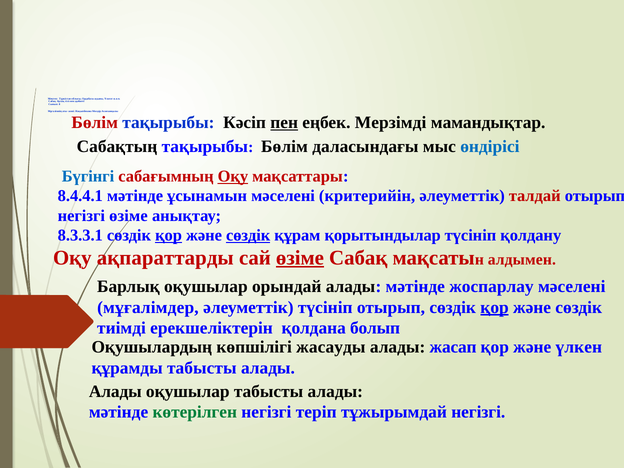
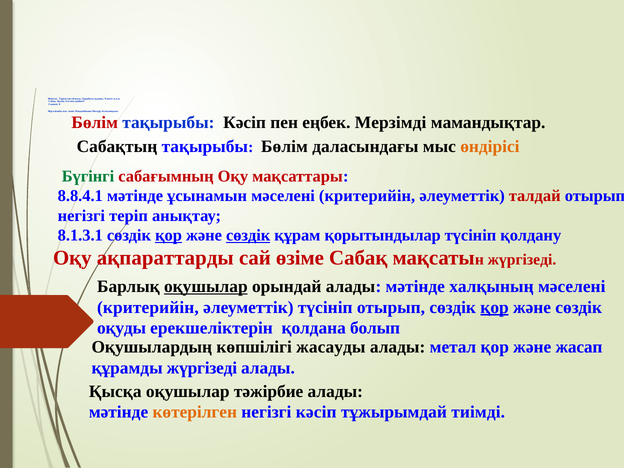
пен underline: present -> none (284, 122)
өндірісі colour: blue -> orange (490, 147)
Бүгінгі colour: blue -> green (88, 176)
Оқу underline: present -> none (233, 176)
8.4.4.1: 8.4.4.1 -> 8.8.4.1 (80, 196)
негізгі өзіме: өзіме -> теріп (129, 216)
8.3.3.1: 8.3.3.1 -> 8.1.3.1 (80, 235)
өзіме underline: present -> none (300, 258)
алдымен: алдымен -> жүргізеді (522, 260)
оқушылар underline: none -> present (206, 286)
жоспарлау: жоспарлау -> халқының (491, 286)
мұғалімдер: мұғалімдер -> критерийін (148, 307)
тиімді: тиімді -> оқуды (122, 328)
жасап: жасап -> метал (453, 347)
үлкен: үлкен -> жасап (579, 347)
құрамды табысты: табысты -> жүргізеді (202, 368)
Алады: Алады -> Қысқа (115, 391)
оқушылар табысты: табысты -> тәжірбие (269, 391)
көтерілген colour: green -> orange (195, 412)
негізгі теріп: теріп -> кәсіп (316, 412)
тұжырымдай негізгі: негізгі -> тиімді (478, 412)
